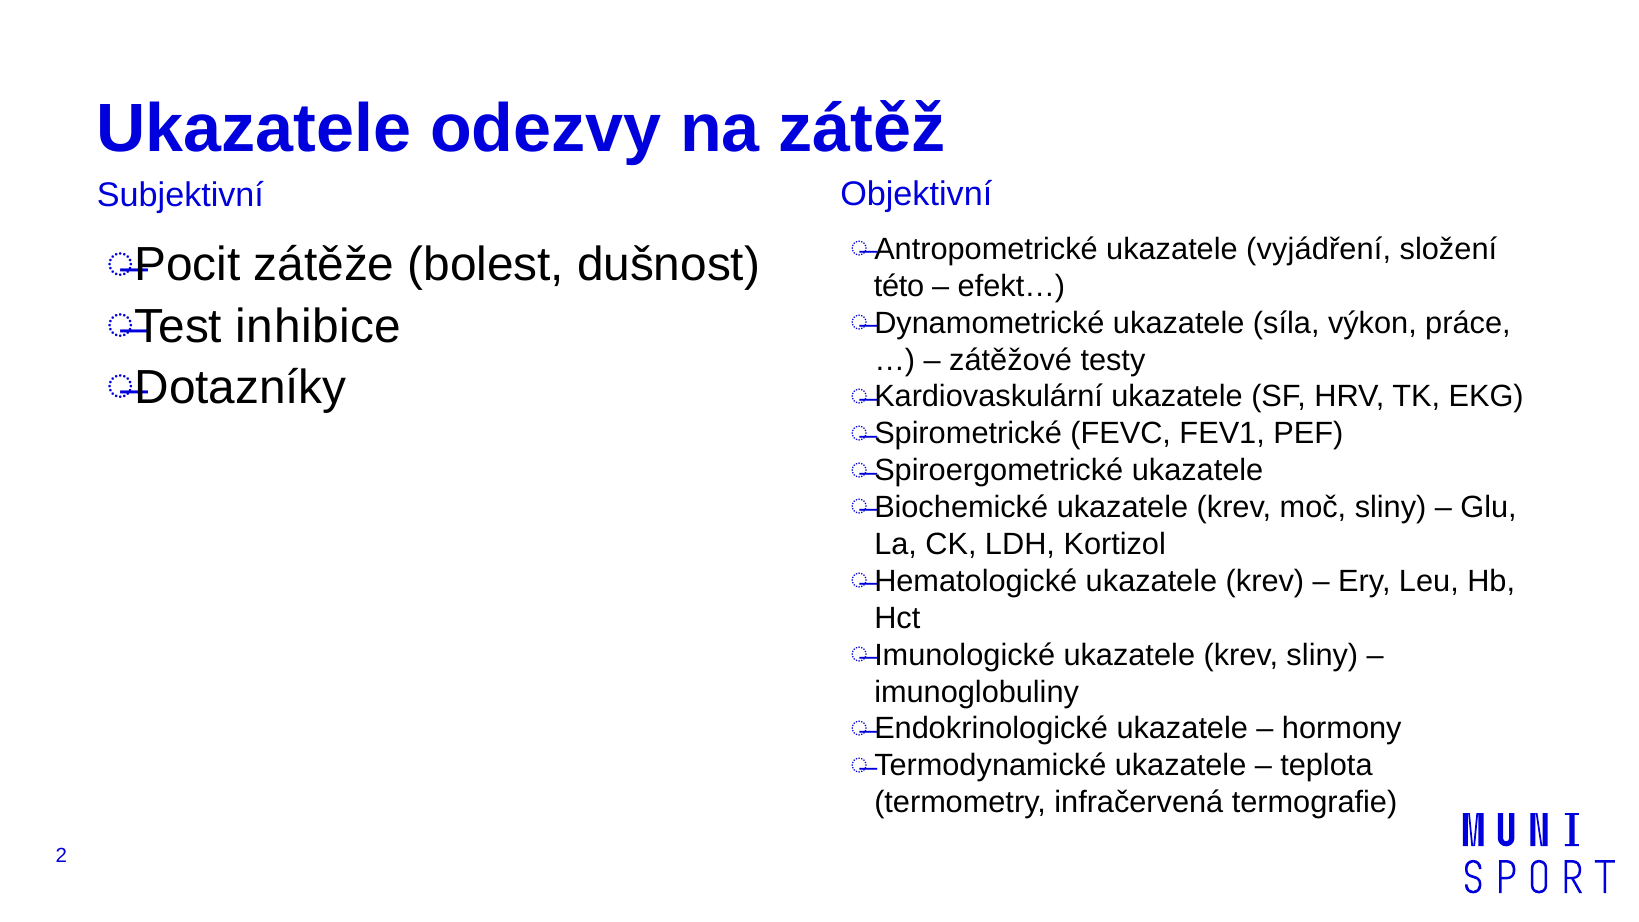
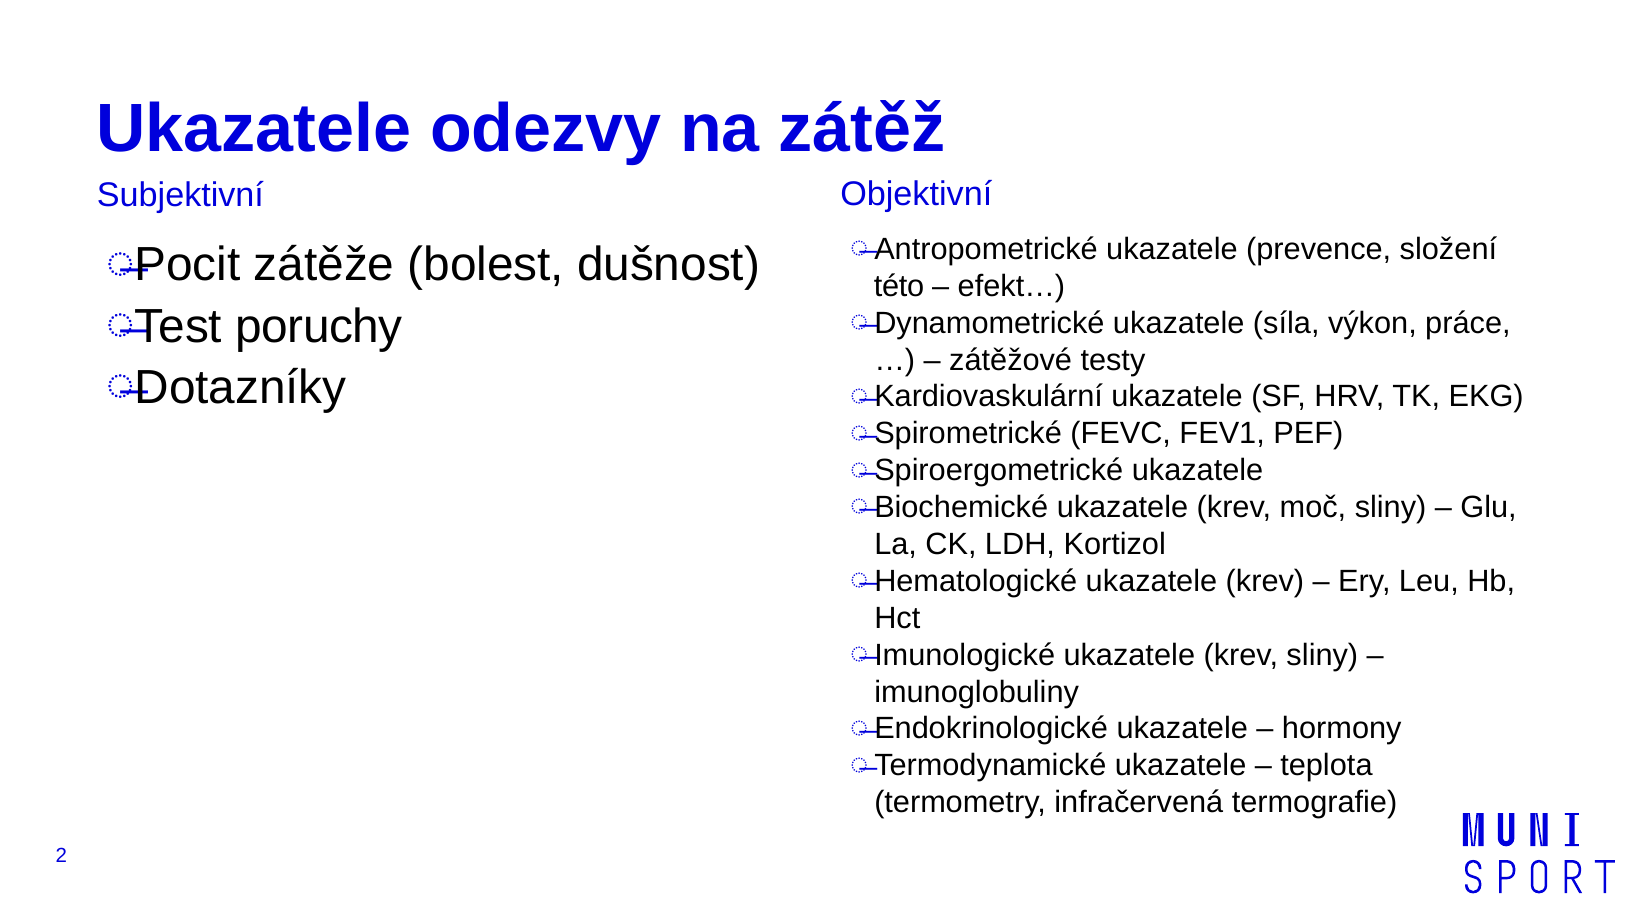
vyjádření: vyjádření -> prevence (1319, 249)
inhibice: inhibice -> poruchy (319, 326)
